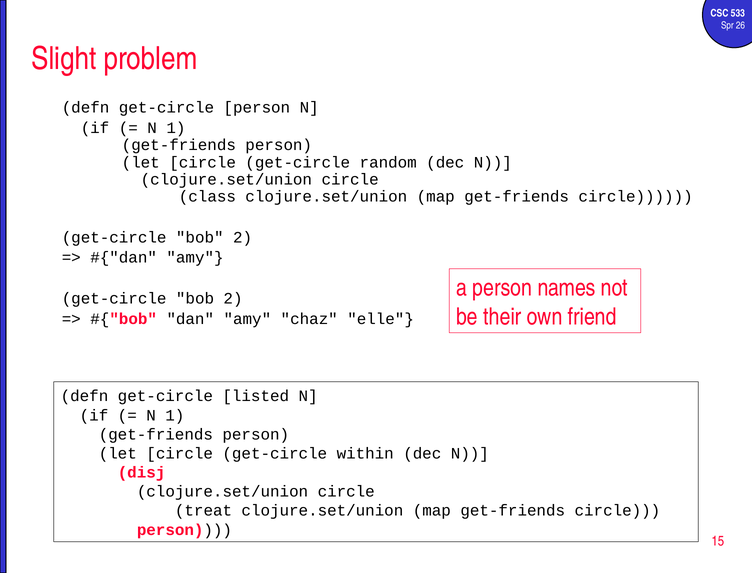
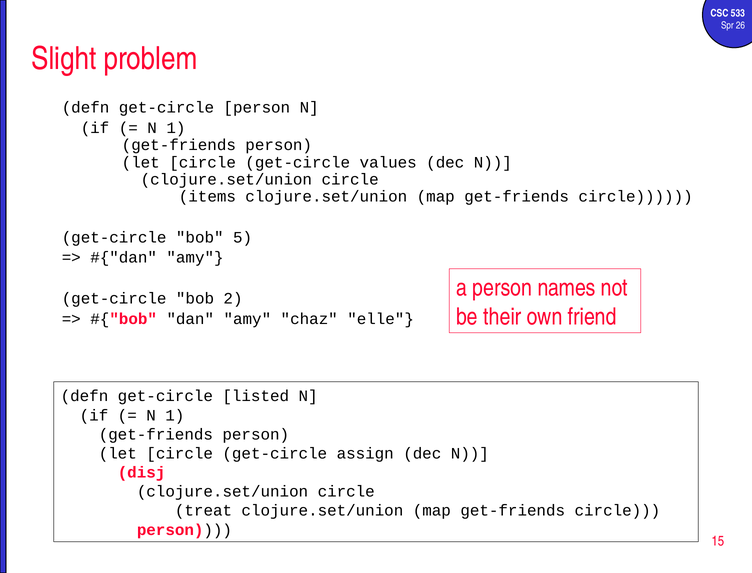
random: random -> values (388, 162)
class: class -> items (207, 197)
2: 2 -> 5 (243, 237)
within: within -> assign (365, 453)
